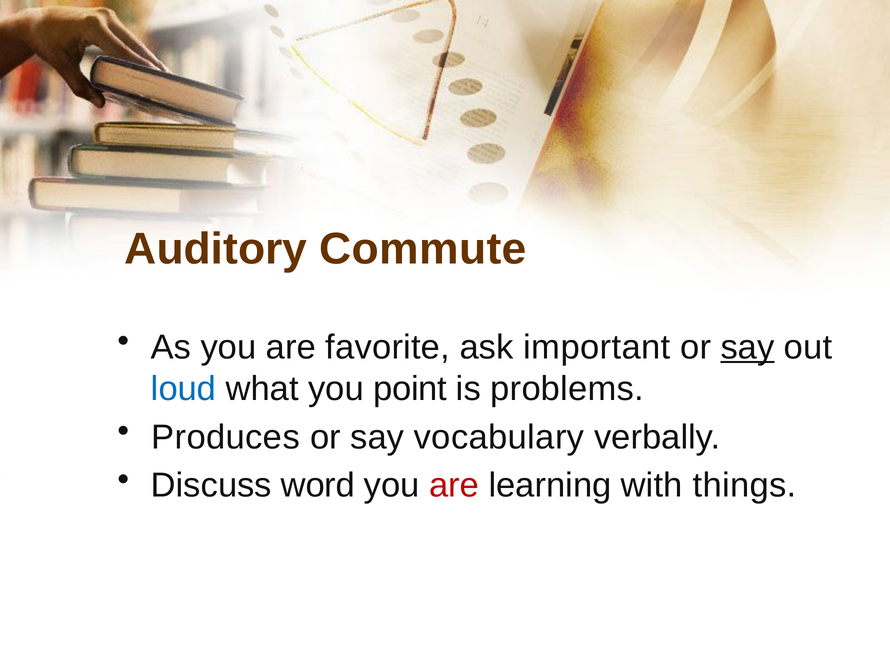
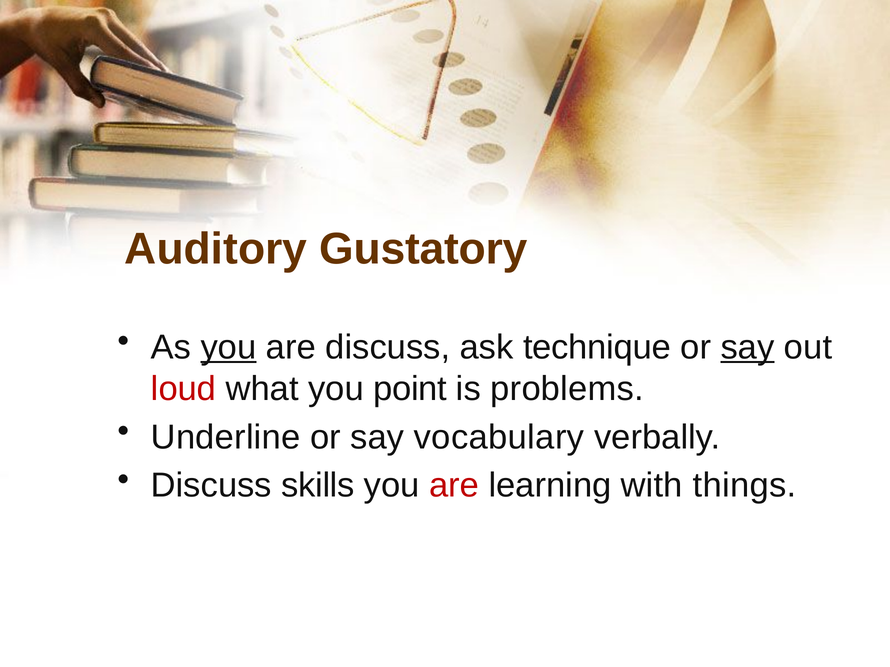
Commute: Commute -> Gustatory (423, 249)
you underline: none -> present (229, 347)
are favorite: favorite -> discuss (388, 347)
important: important -> technique (597, 347)
loud colour: blue -> red (184, 389)
Produces: Produces -> Underline (226, 437)
word: word -> skills (318, 486)
